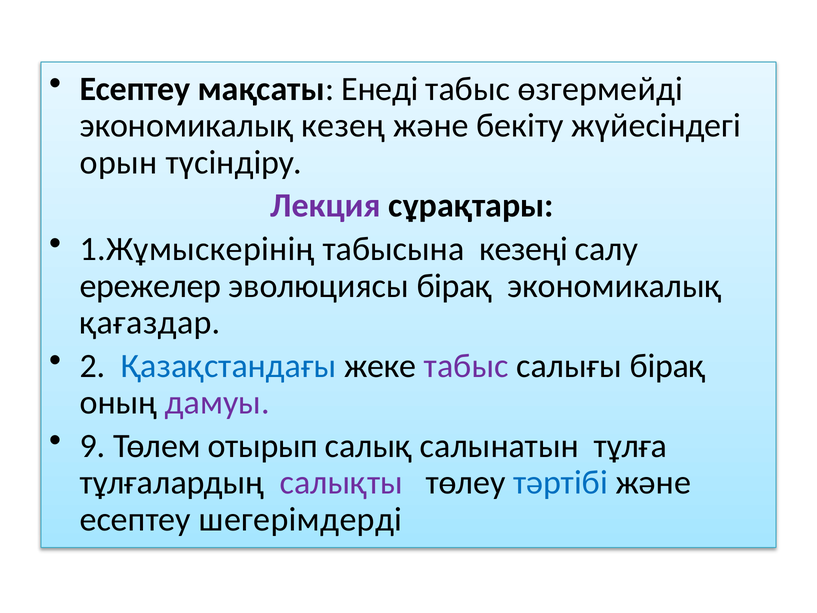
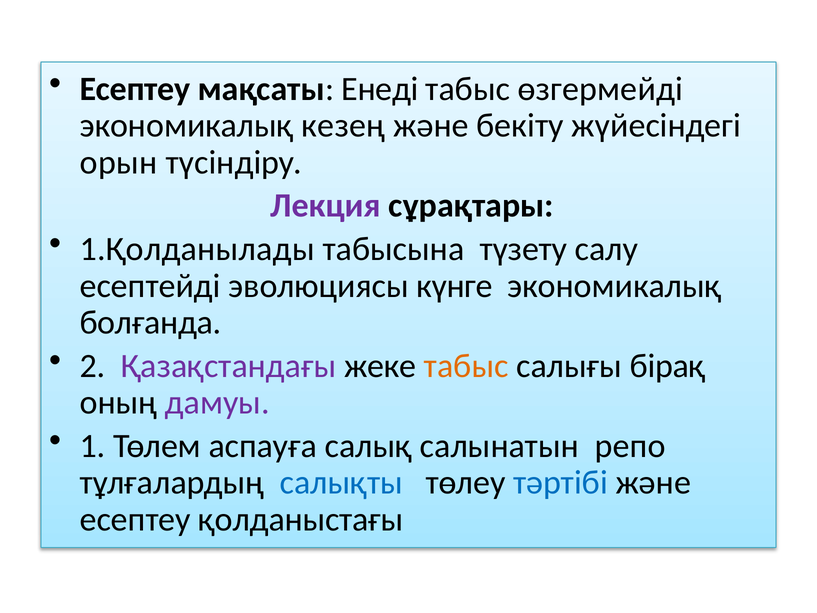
1.Жұмыскерінің: 1.Жұмыскерінің -> 1.Қолданылады (197, 249)
кезеңі: кезеңі -> түзету (523, 249)
ережелер: ережелер -> есептейді (150, 286)
эволюциясы бірақ: бірақ -> күнге (454, 286)
қағаздар: қағаздар -> болғанда (150, 322)
Қазақстандағы colour: blue -> purple (229, 366)
табыс colour: purple -> orange (466, 366)
9: 9 -> 1 (93, 446)
отырып: отырып -> аспауға (263, 446)
тұлға: тұлға -> репо (630, 446)
салықты colour: purple -> blue (341, 483)
шегерімдерді: шегерімдерді -> қолданыстағы (301, 519)
